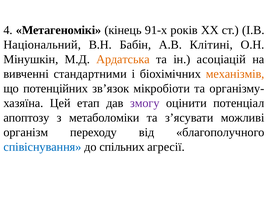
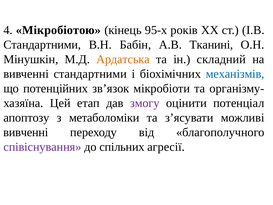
Метагеномікі: Метагеномікі -> Мікробіотою (58, 30)
91-х: 91-х -> 95-х (156, 30)
Національний: Національний -> Стандартними (42, 45)
Клітині: Клітині -> Тканині (211, 45)
асоціацій: асоціацій -> складний (221, 59)
механізмів colour: orange -> blue (235, 74)
організм: організм -> вивченні (26, 132)
співіснування colour: blue -> purple (42, 147)
